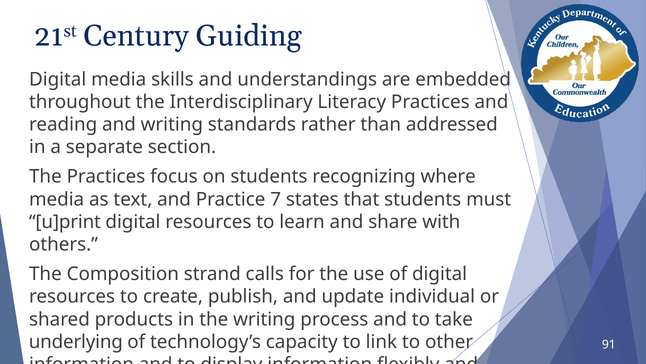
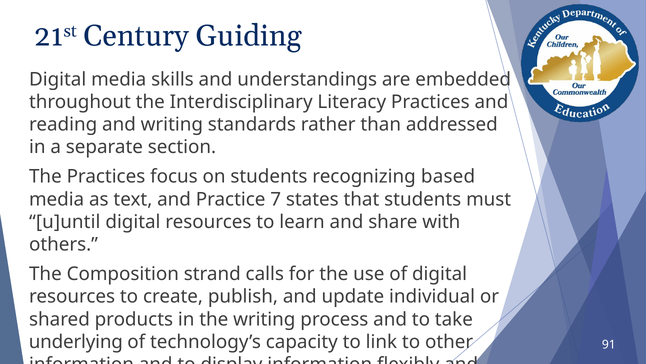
where: where -> based (448, 176)
u]print: u]print -> u]until (65, 222)
